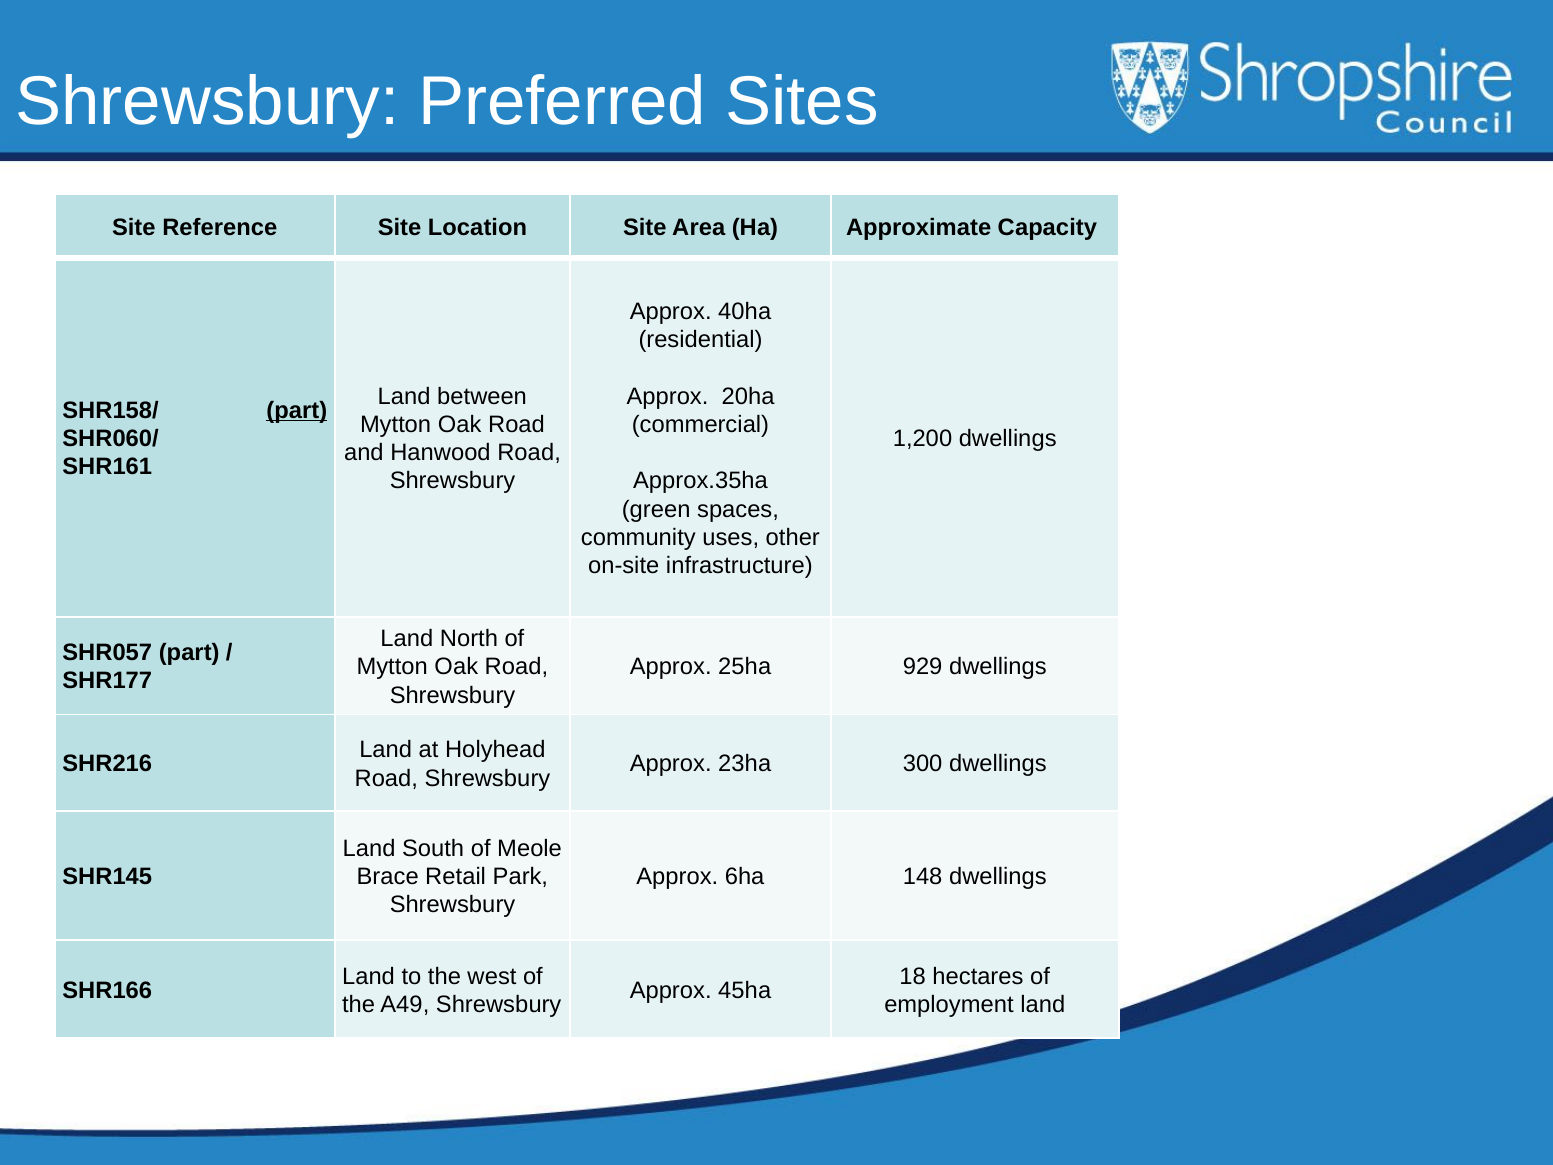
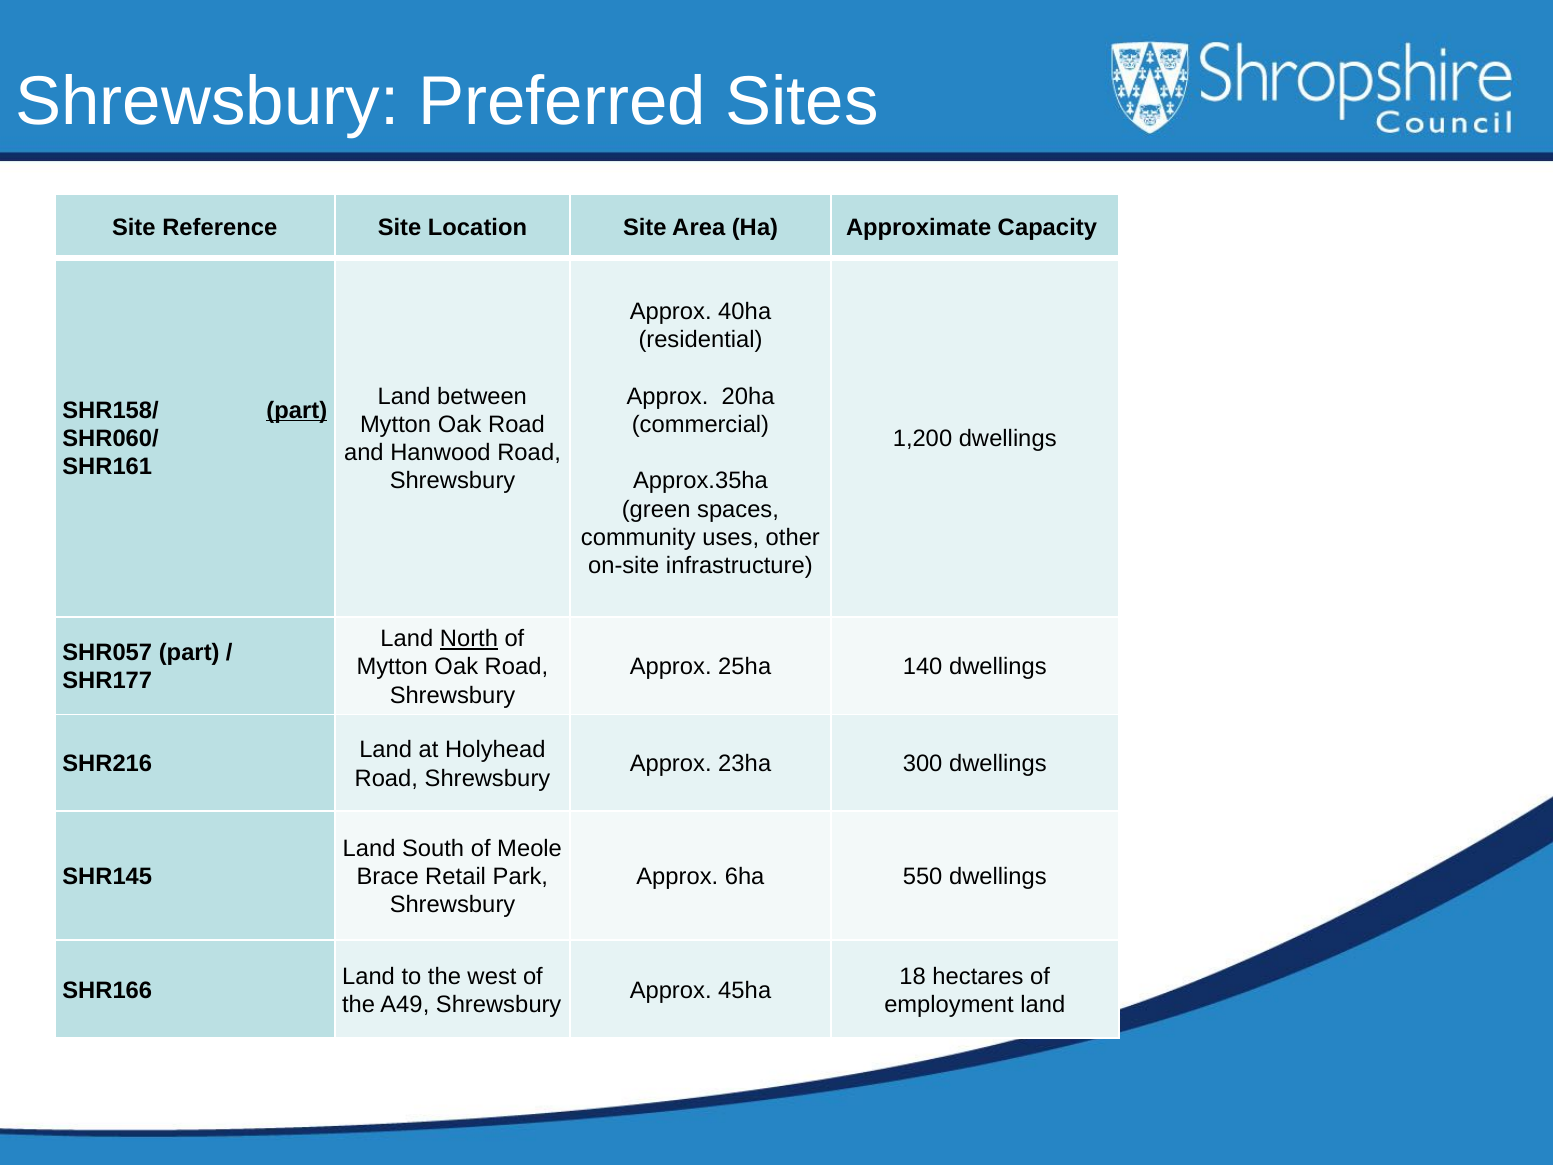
North underline: none -> present (469, 639)
929: 929 -> 140 (923, 667)
148: 148 -> 550 (923, 877)
